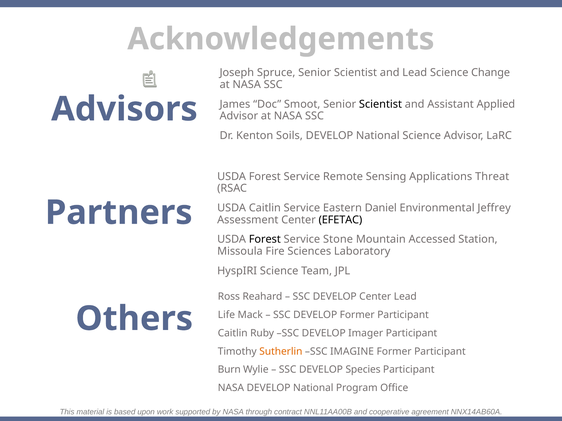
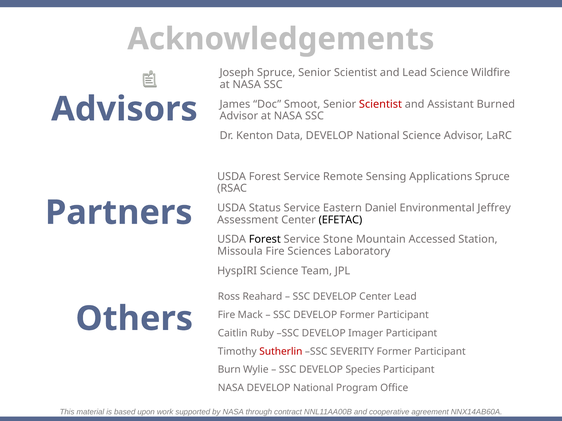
Change: Change -> Wildfire (491, 73)
Scientist colour: black -> red (380, 104)
Applied: Applied -> Burned (496, 104)
Soils: Soils -> Data (289, 136)
Applications Threat: Threat -> Spruce (492, 177)
USDA Caitlin: Caitlin -> Status (265, 208)
Life: Life -> Fire (226, 315)
Sutherlin colour: orange -> red (281, 352)
IMAGINE: IMAGINE -> SEVERITY (352, 352)
